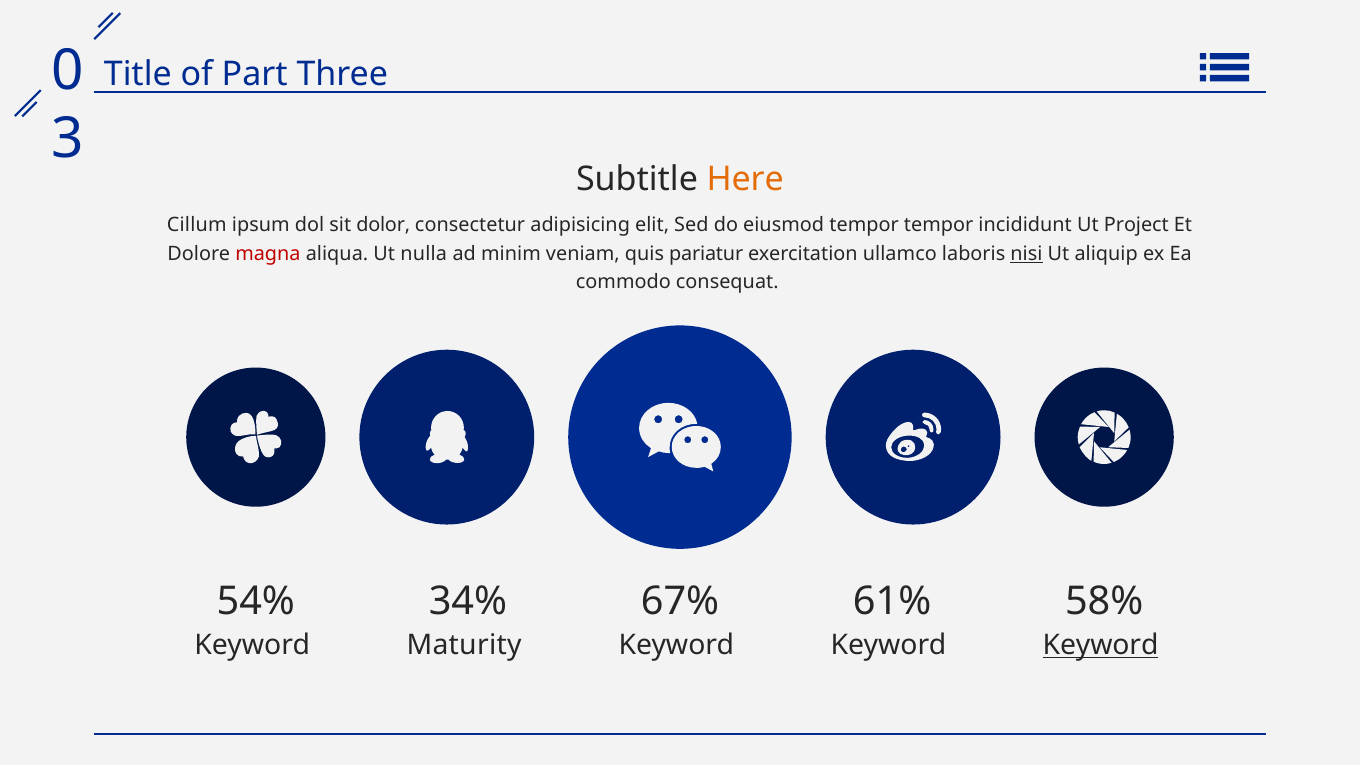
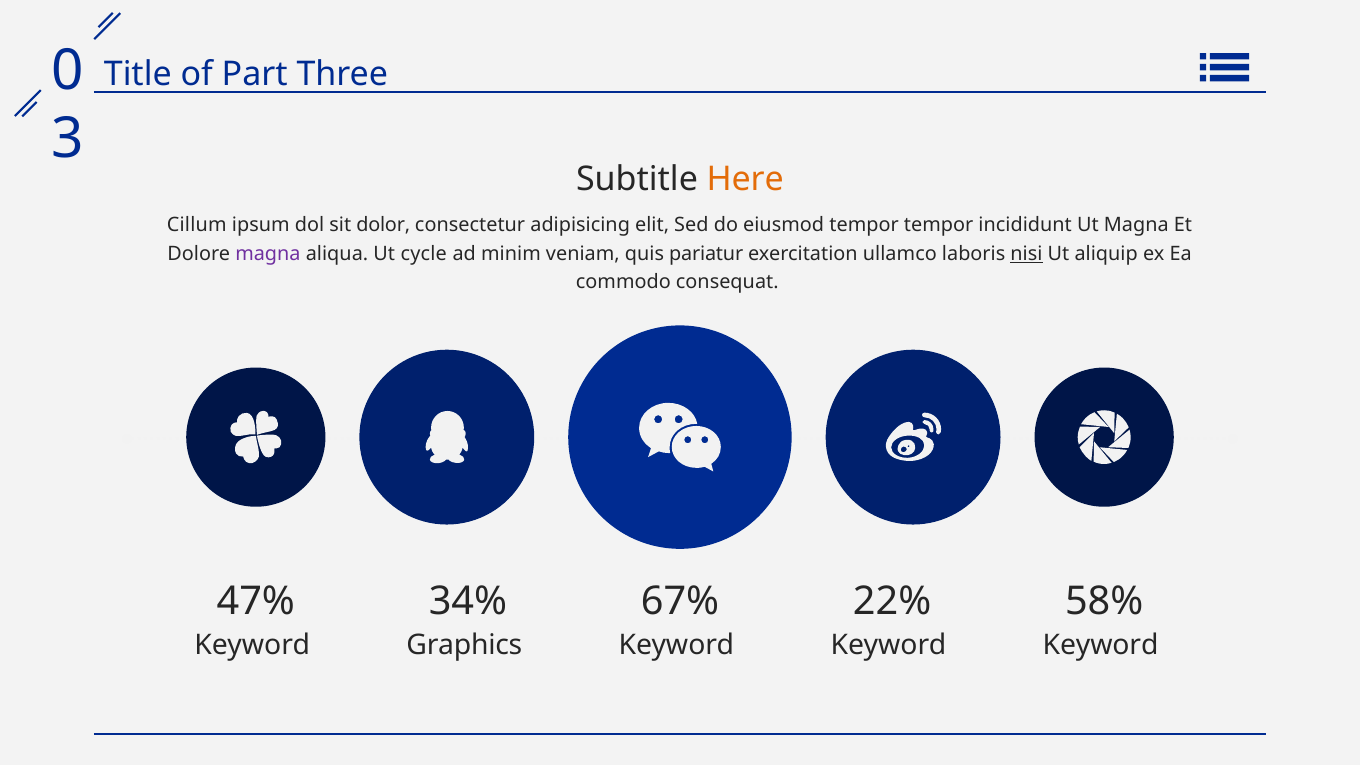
Ut Project: Project -> Magna (1136, 225)
magna colour: red -> purple (268, 254)
nulla: nulla -> cycle (424, 254)
54%: 54% -> 47% (256, 601)
61%: 61% -> 22% (892, 601)
Maturity: Maturity -> Graphics (464, 645)
Keyword underline: present -> none (1101, 645)
